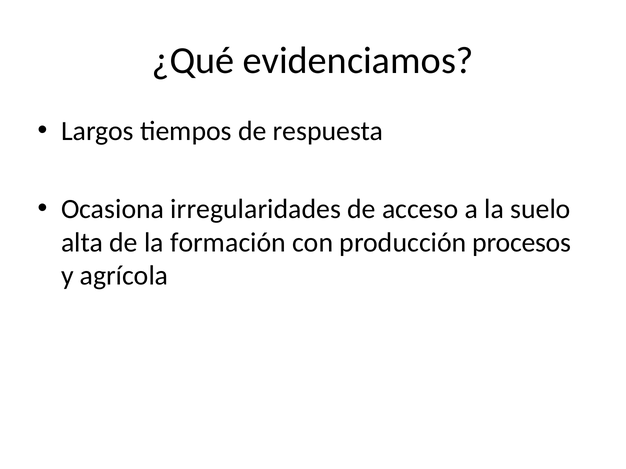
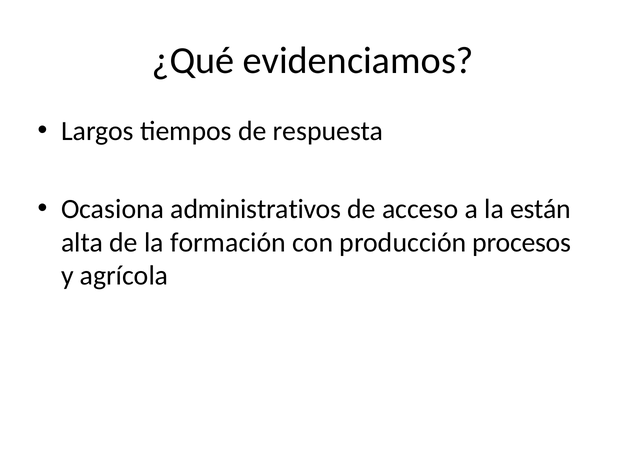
irregularidades: irregularidades -> administrativos (256, 209)
suelo: suelo -> están (541, 209)
